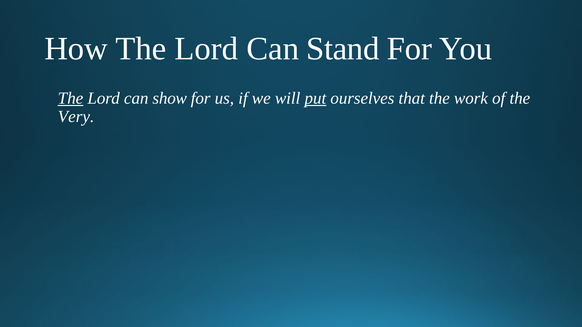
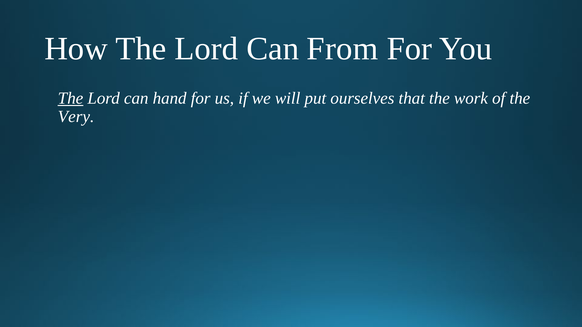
Stand: Stand -> From (342, 49)
show: show -> hand (170, 98)
put underline: present -> none (315, 98)
